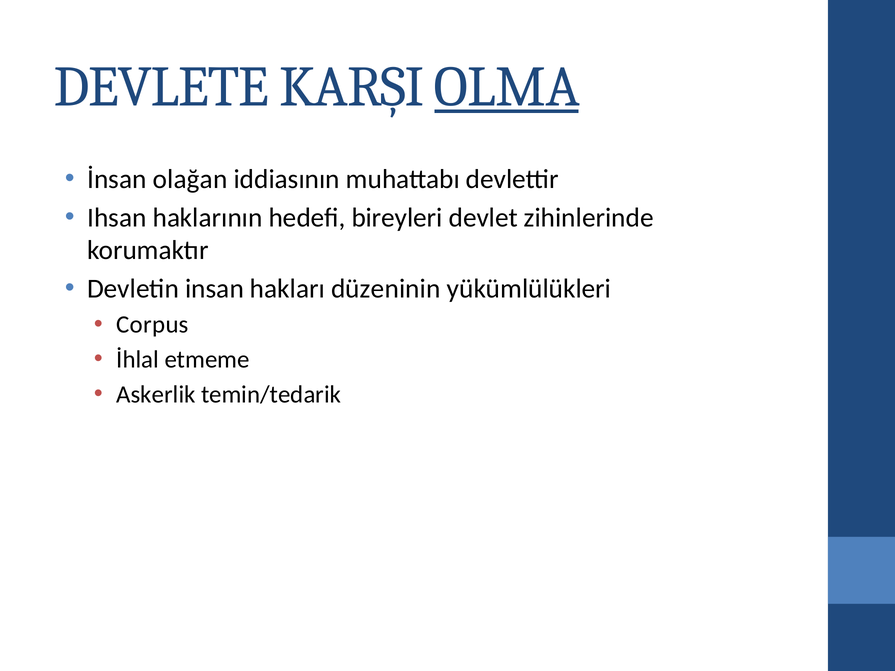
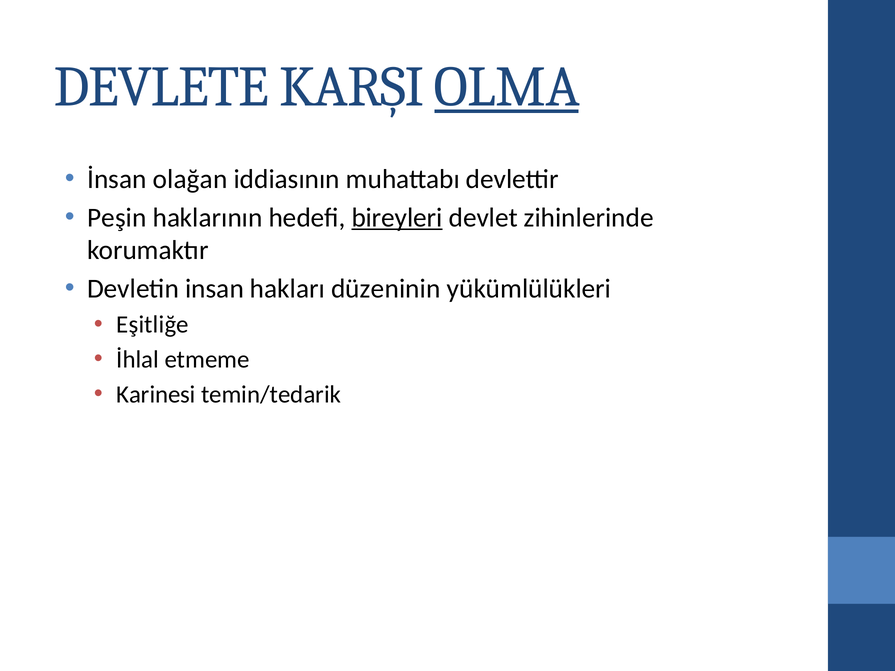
Ihsan: Ihsan -> Peşin (117, 218)
bireyleri underline: none -> present (397, 218)
Corpus: Corpus -> Eşitliğe (153, 325)
Askerlik: Askerlik -> Karinesi (156, 395)
